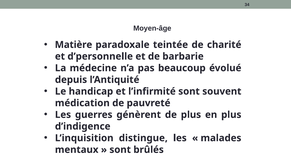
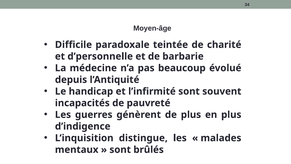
Matière: Matière -> Difficile (73, 45)
médication: médication -> incapacités (82, 103)
